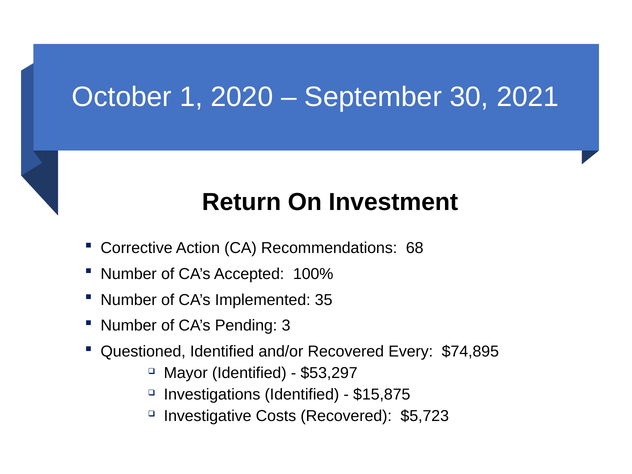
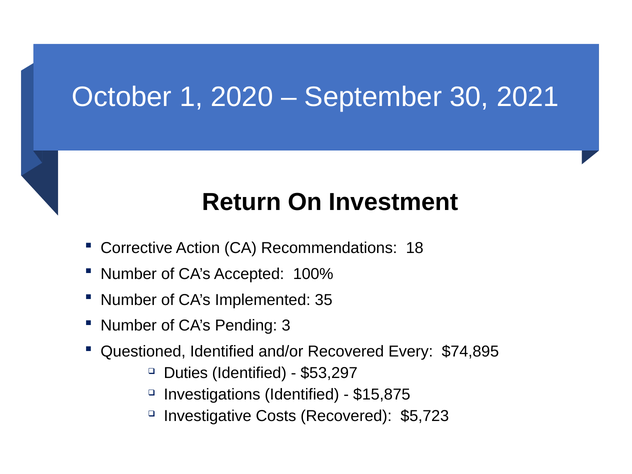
68: 68 -> 18 (415, 248)
Mayor: Mayor -> Duties (186, 373)
